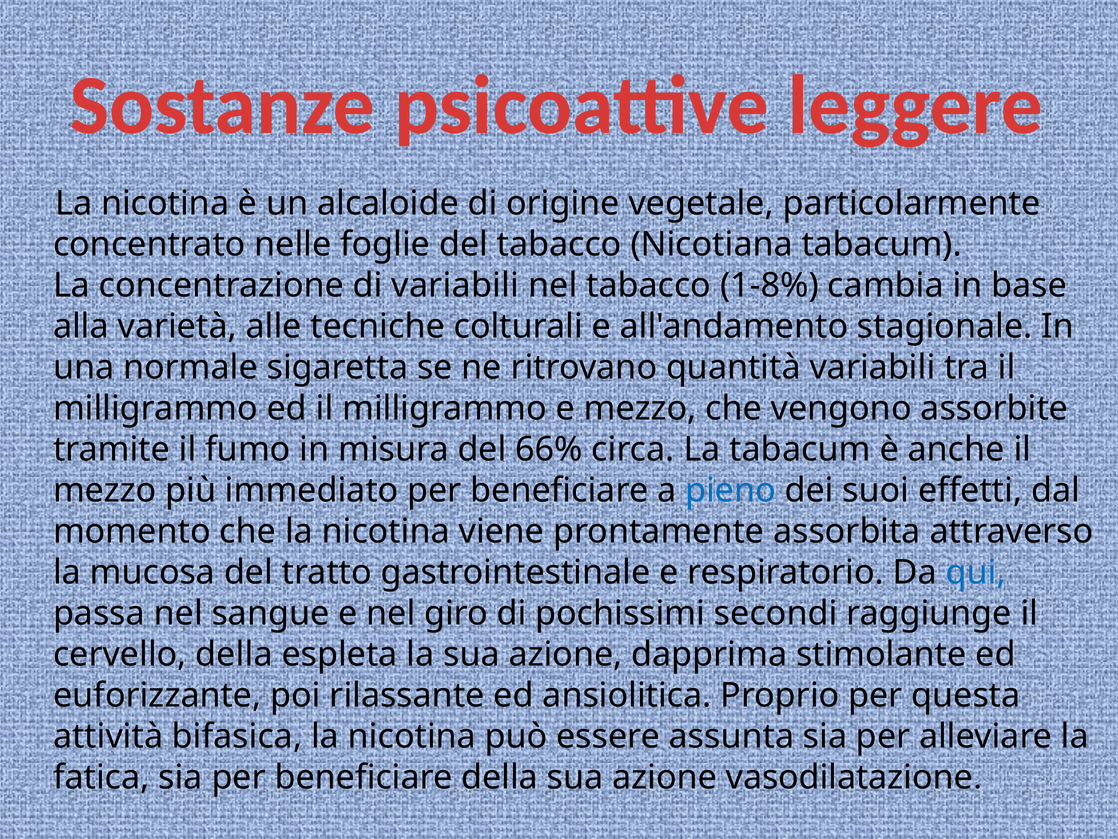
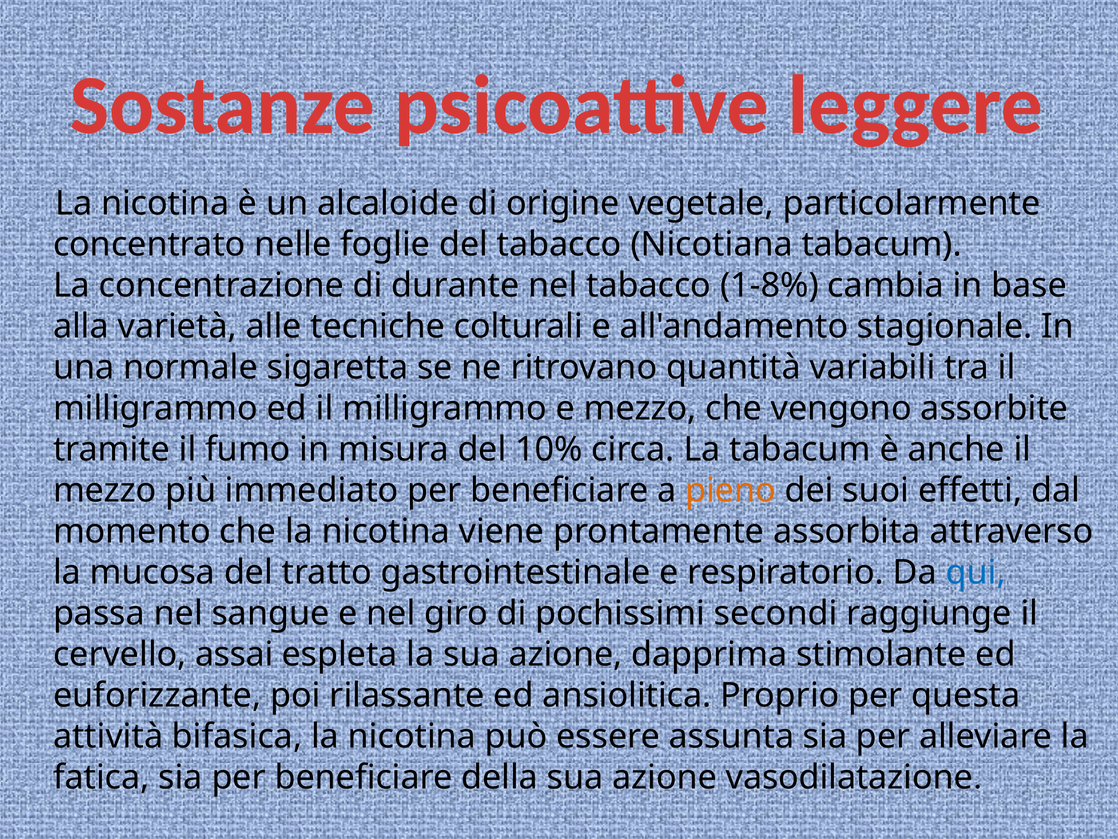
di variabili: variabili -> durante (455, 285)
66%: 66% -> 10% (549, 449)
pieno colour: blue -> orange (730, 490)
cervello della: della -> assai (234, 654)
